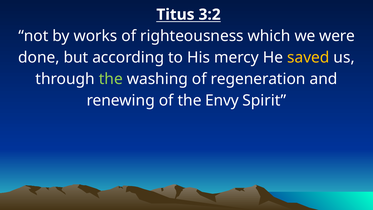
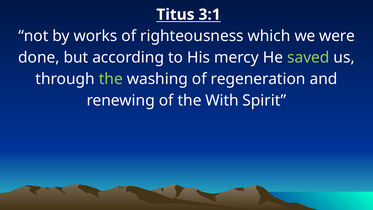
3:2: 3:2 -> 3:1 (210, 15)
saved colour: yellow -> light green (308, 57)
Envy: Envy -> With (222, 100)
